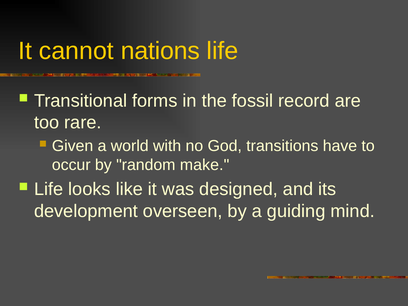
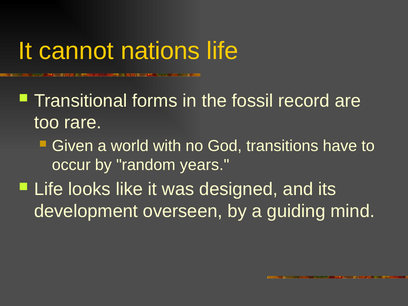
make: make -> years (205, 165)
